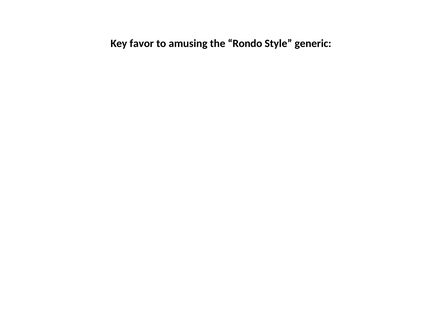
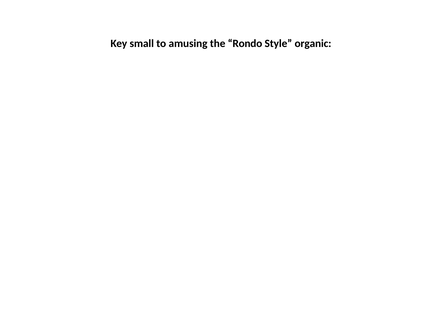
favor: favor -> small (142, 44)
generic: generic -> organic (313, 44)
